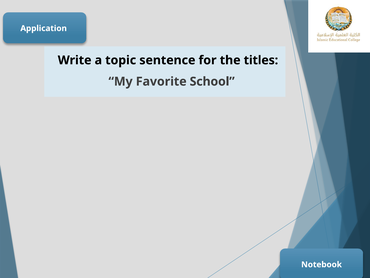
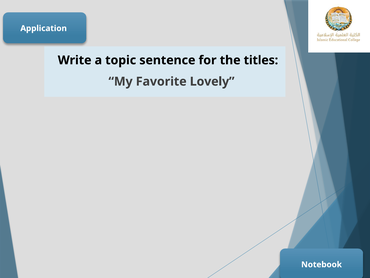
School: School -> Lovely (212, 81)
